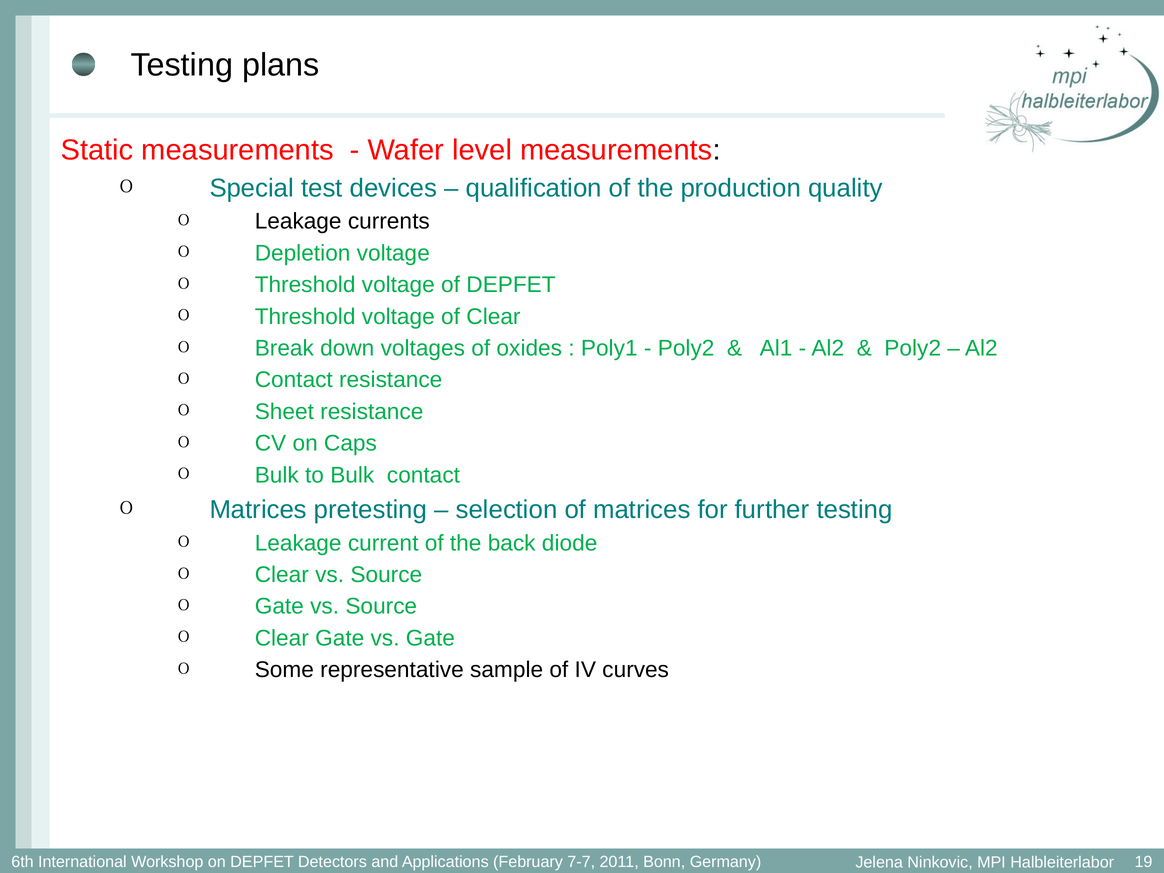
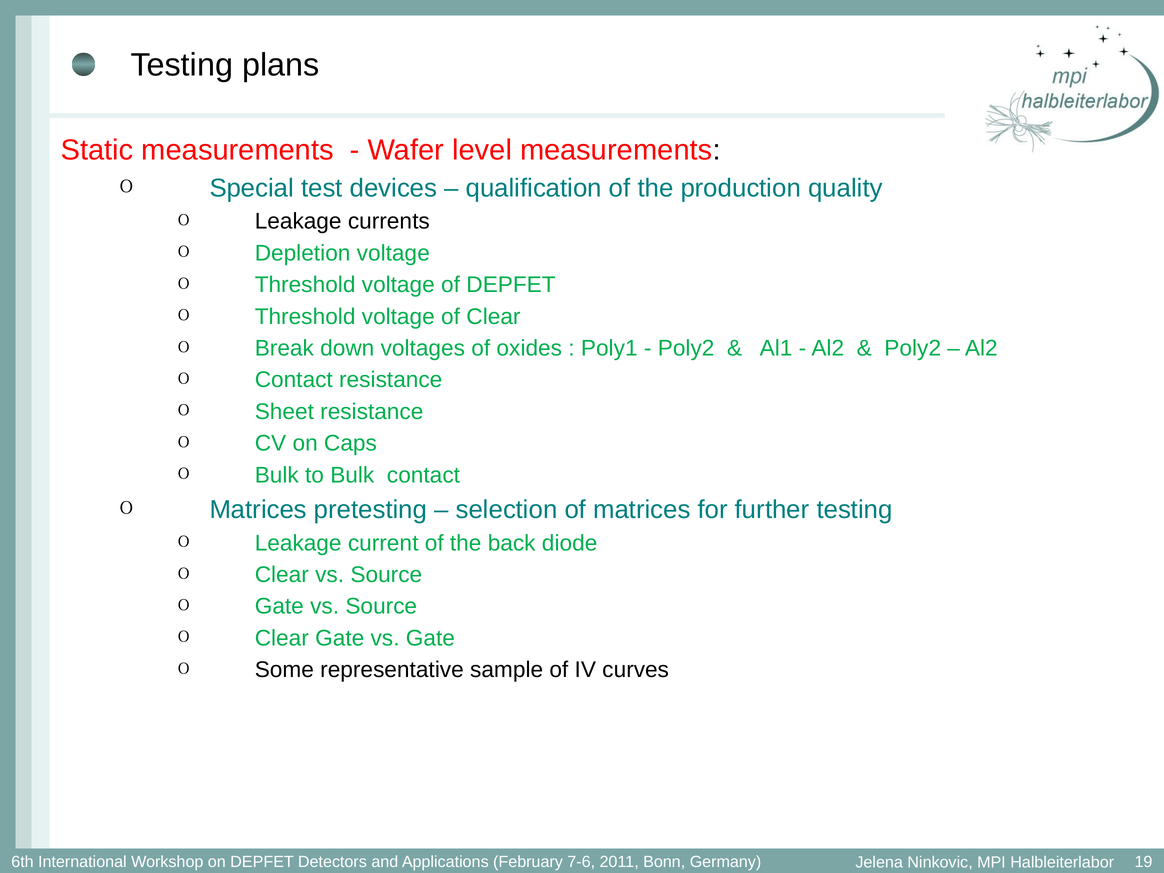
7-7: 7-7 -> 7-6 (581, 862)
